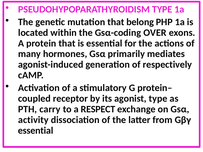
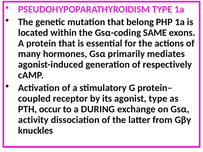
OVER: OVER -> SAME (155, 33)
carry: carry -> occur (50, 109)
RESPECT: RESPECT -> DURING (98, 109)
essential: essential -> knuckles (36, 131)
